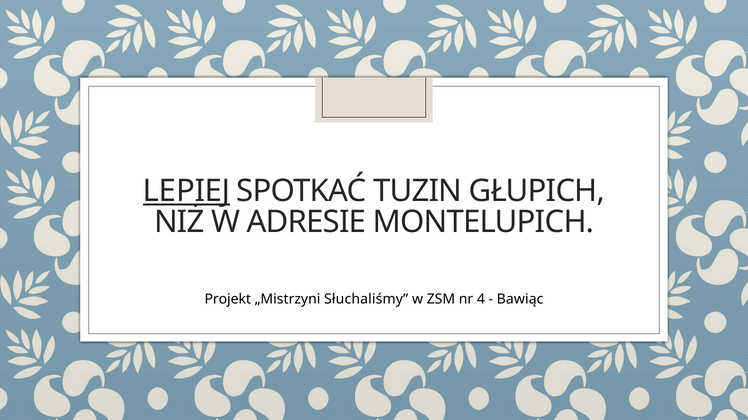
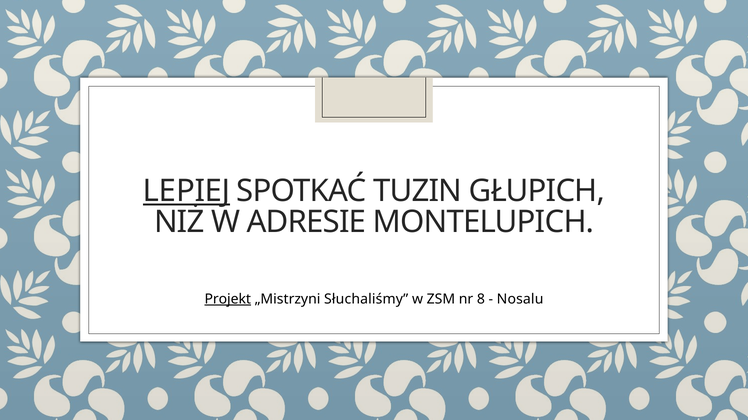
Projekt underline: none -> present (228, 299)
4: 4 -> 8 (481, 299)
Bawiąc: Bawiąc -> Nosalu (520, 299)
